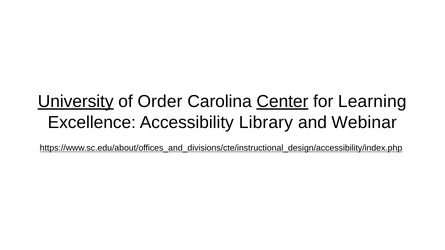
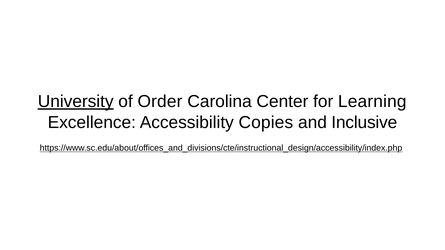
Center underline: present -> none (282, 102)
Library: Library -> Copies (266, 122)
Webinar: Webinar -> Inclusive (364, 122)
